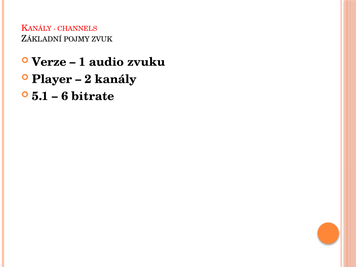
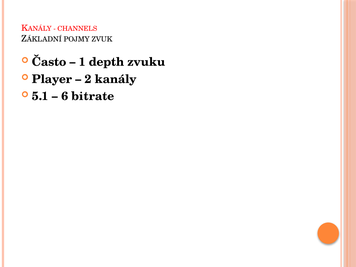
Verze: Verze -> Často (49, 62)
audio: audio -> depth (107, 62)
